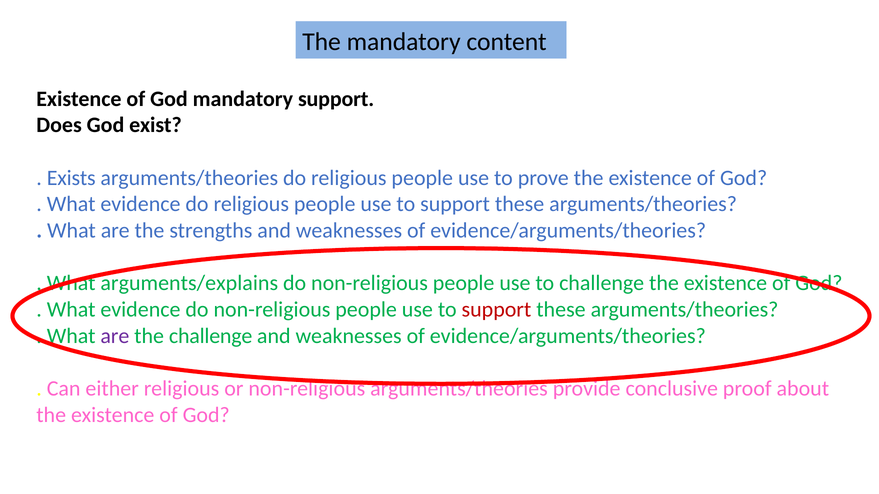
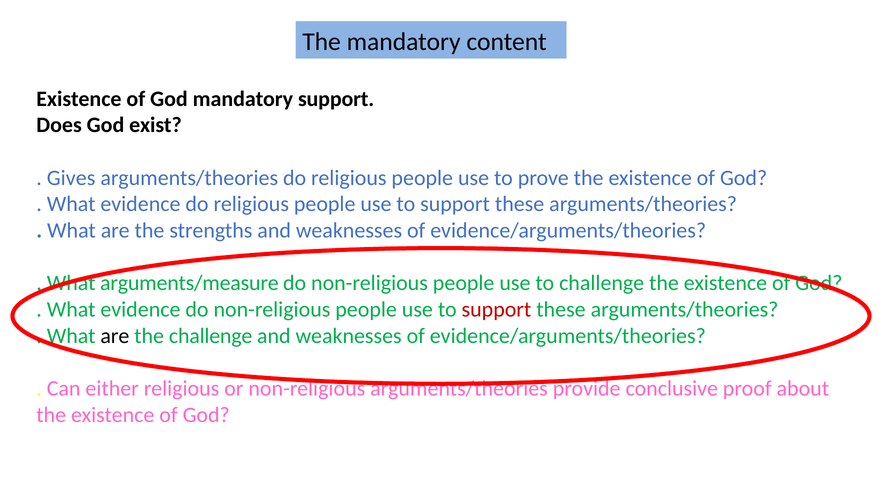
Exists: Exists -> Gives (71, 178)
arguments/explains: arguments/explains -> arguments/measure (189, 283)
are colour: purple -> black (115, 336)
